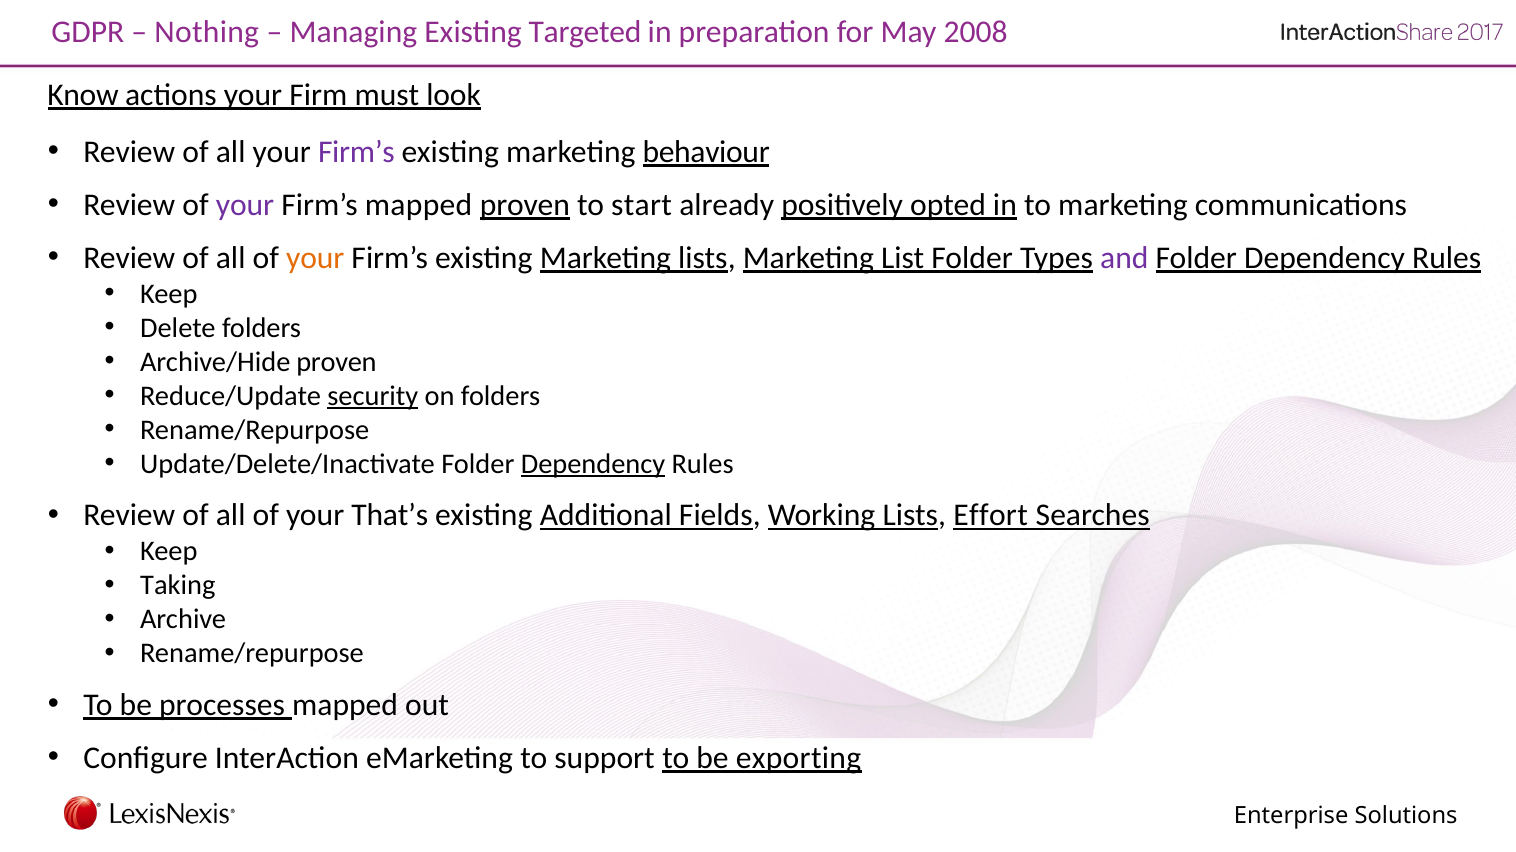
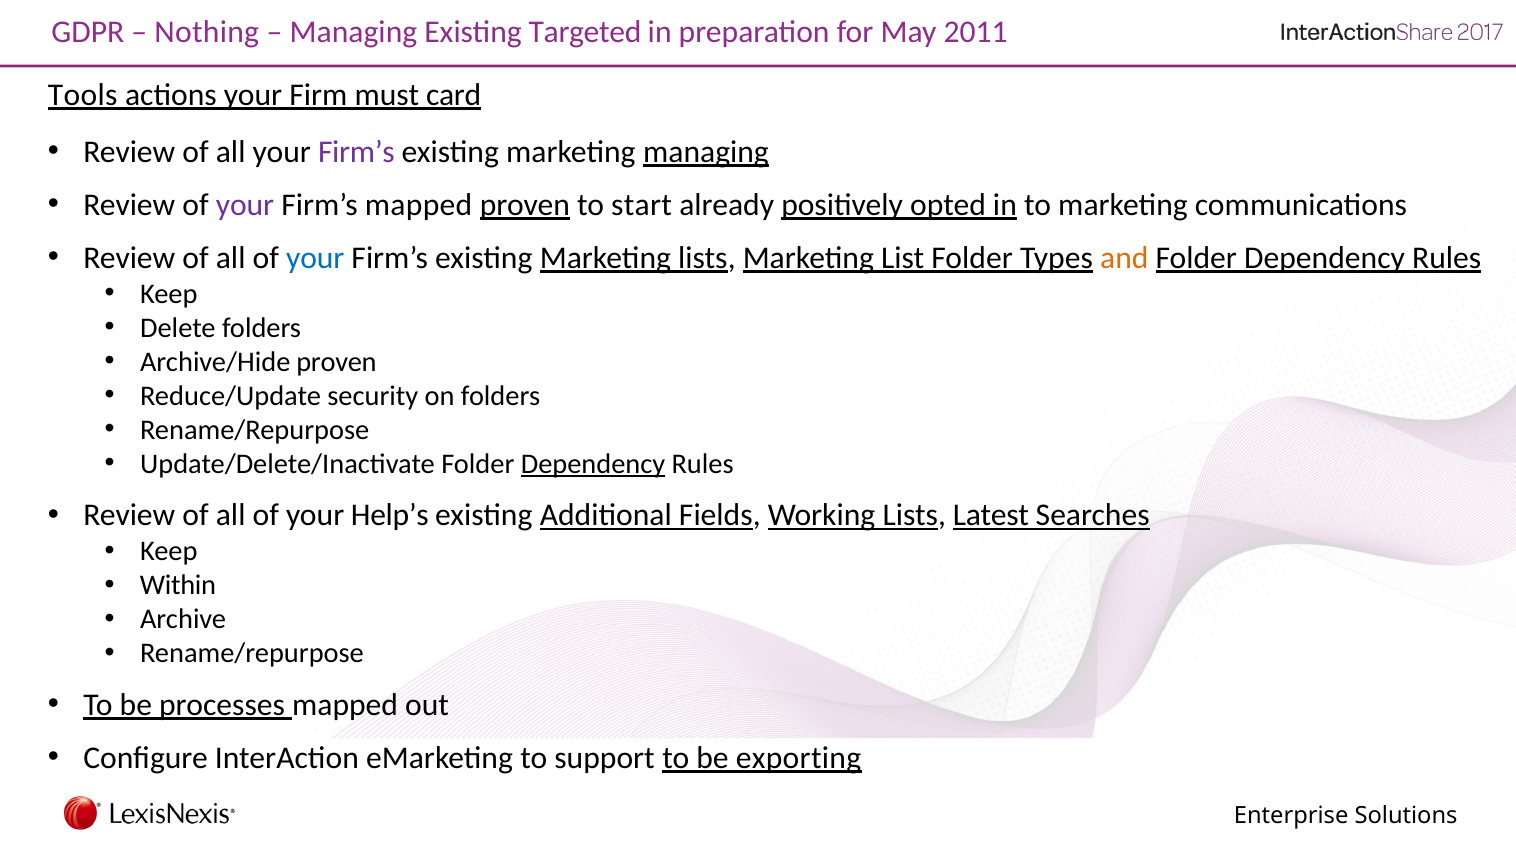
2008: 2008 -> 2011 (976, 32)
Know: Know -> Tools (83, 95)
look: look -> card (454, 95)
marketing behaviour: behaviour -> managing (706, 152)
your colour: orange -> blue (315, 258)
and colour: purple -> orange (1124, 258)
security underline: present -> none (373, 396)
That’s: That’s -> Help’s (390, 516)
Effort: Effort -> Latest (991, 516)
Taking: Taking -> Within (178, 586)
